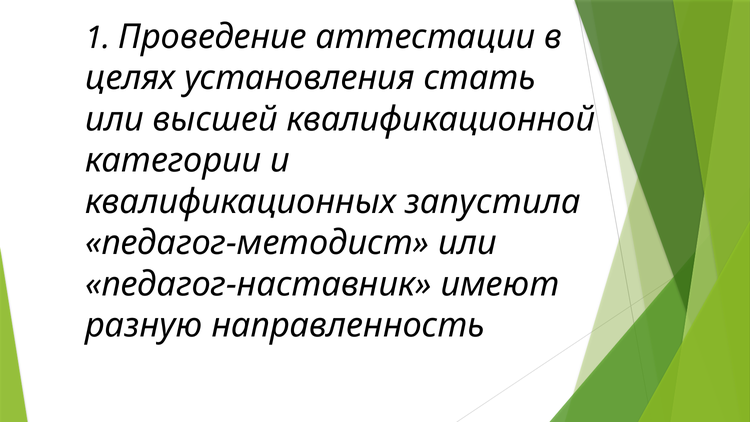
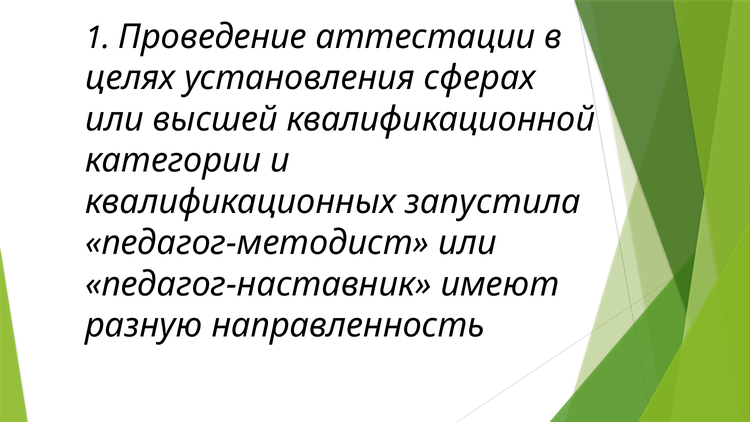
стать: стать -> сферах (480, 78)
